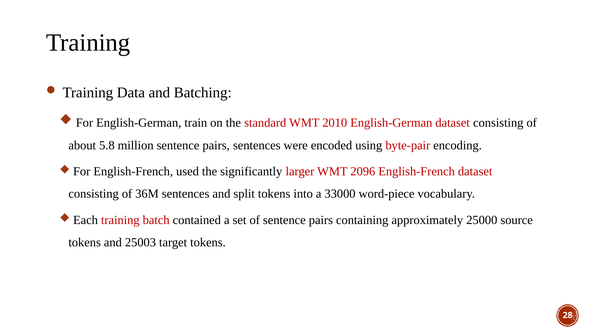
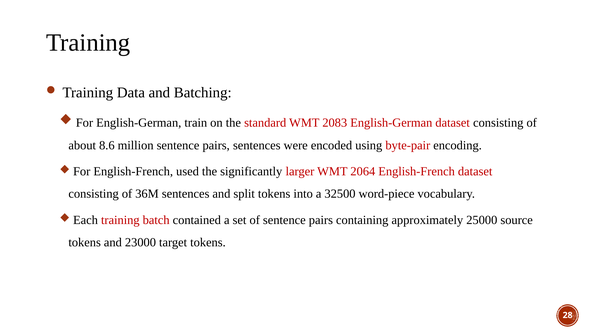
2010: 2010 -> 2083 (335, 123)
5.8: 5.8 -> 8.6 (107, 145)
2096: 2096 -> 2064 (363, 171)
33000: 33000 -> 32500 (340, 194)
25003: 25003 -> 23000 (140, 242)
